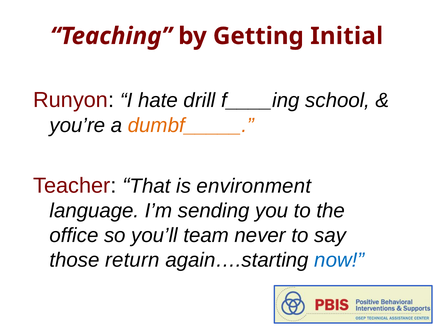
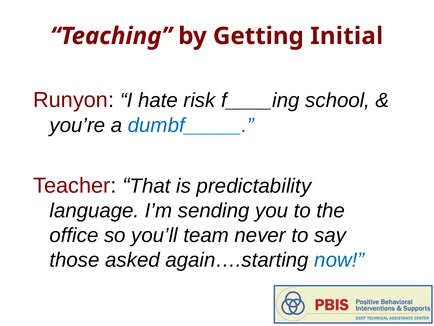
drill: drill -> risk (200, 100)
dumbf_____ colour: orange -> blue (191, 125)
environment: environment -> predictability (254, 186)
return: return -> asked (133, 260)
